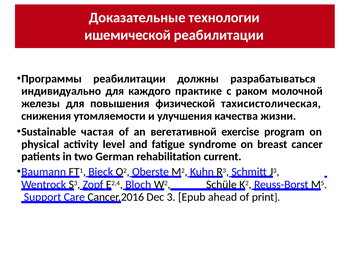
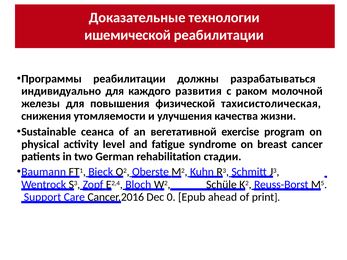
практике: практике -> развития (198, 91)
частая: частая -> сеанса (97, 132)
current: current -> стадии (223, 157)
3: 3 -> 0 (171, 197)
